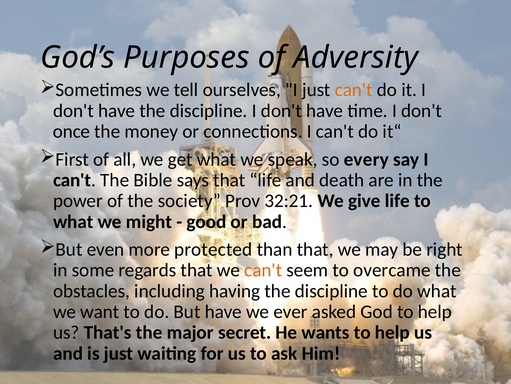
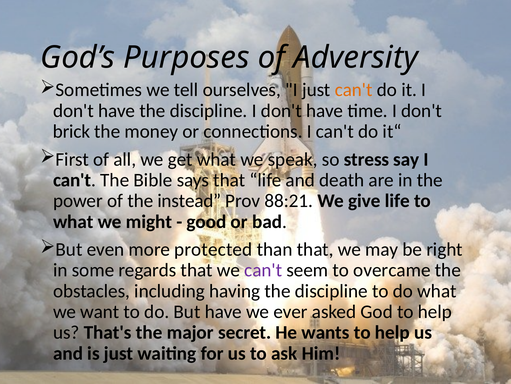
once: once -> brick (72, 131)
every: every -> stress (366, 159)
society: society -> instead (189, 201)
32:21: 32:21 -> 88:21 (289, 201)
can't colour: orange -> purple (263, 270)
